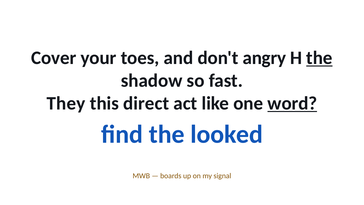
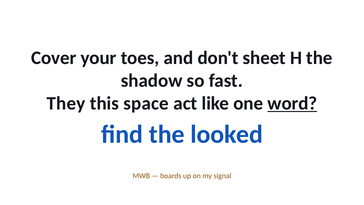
angry: angry -> sheet (264, 58)
the underline: present -> none (319, 58)
direct: direct -> space (146, 103)
